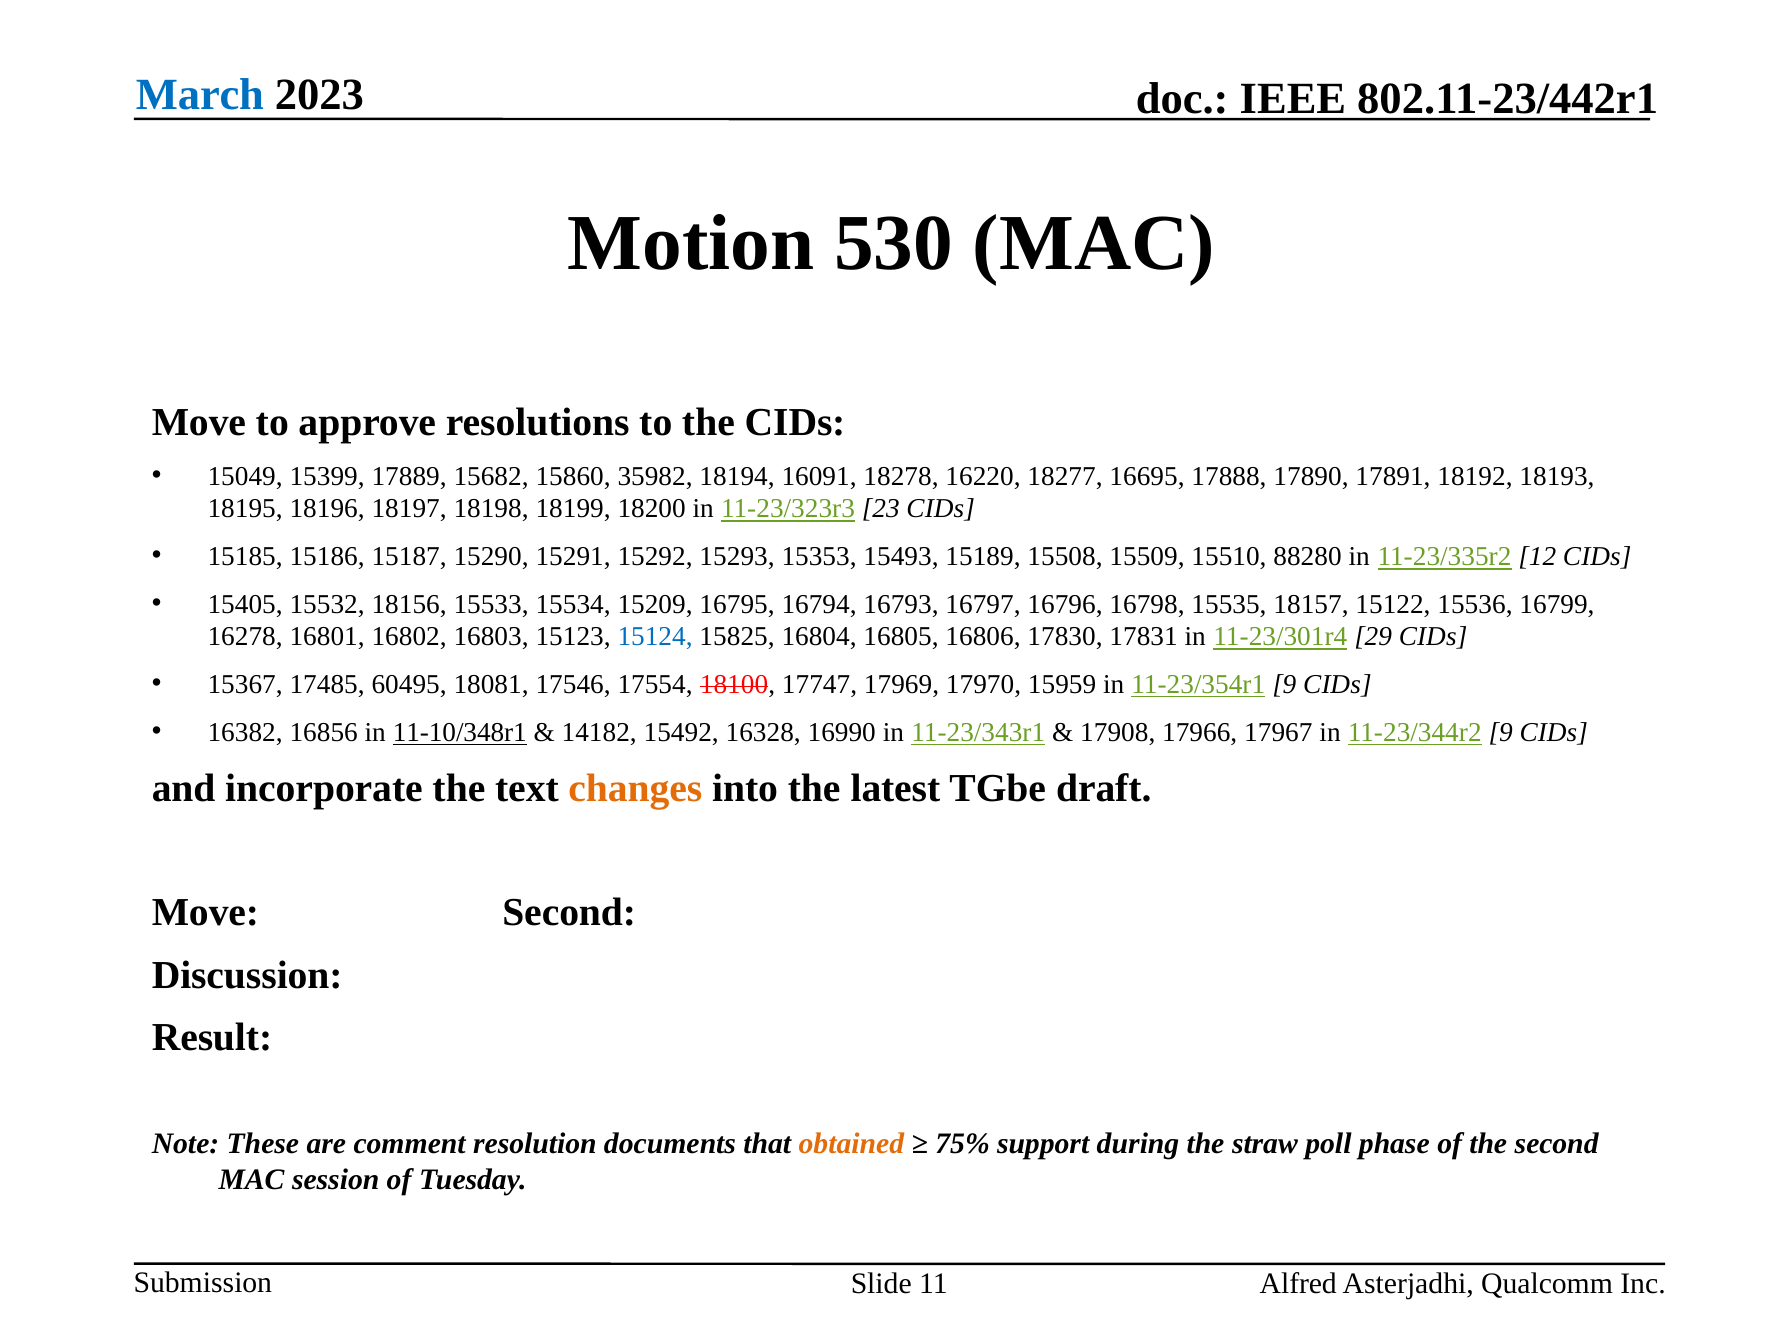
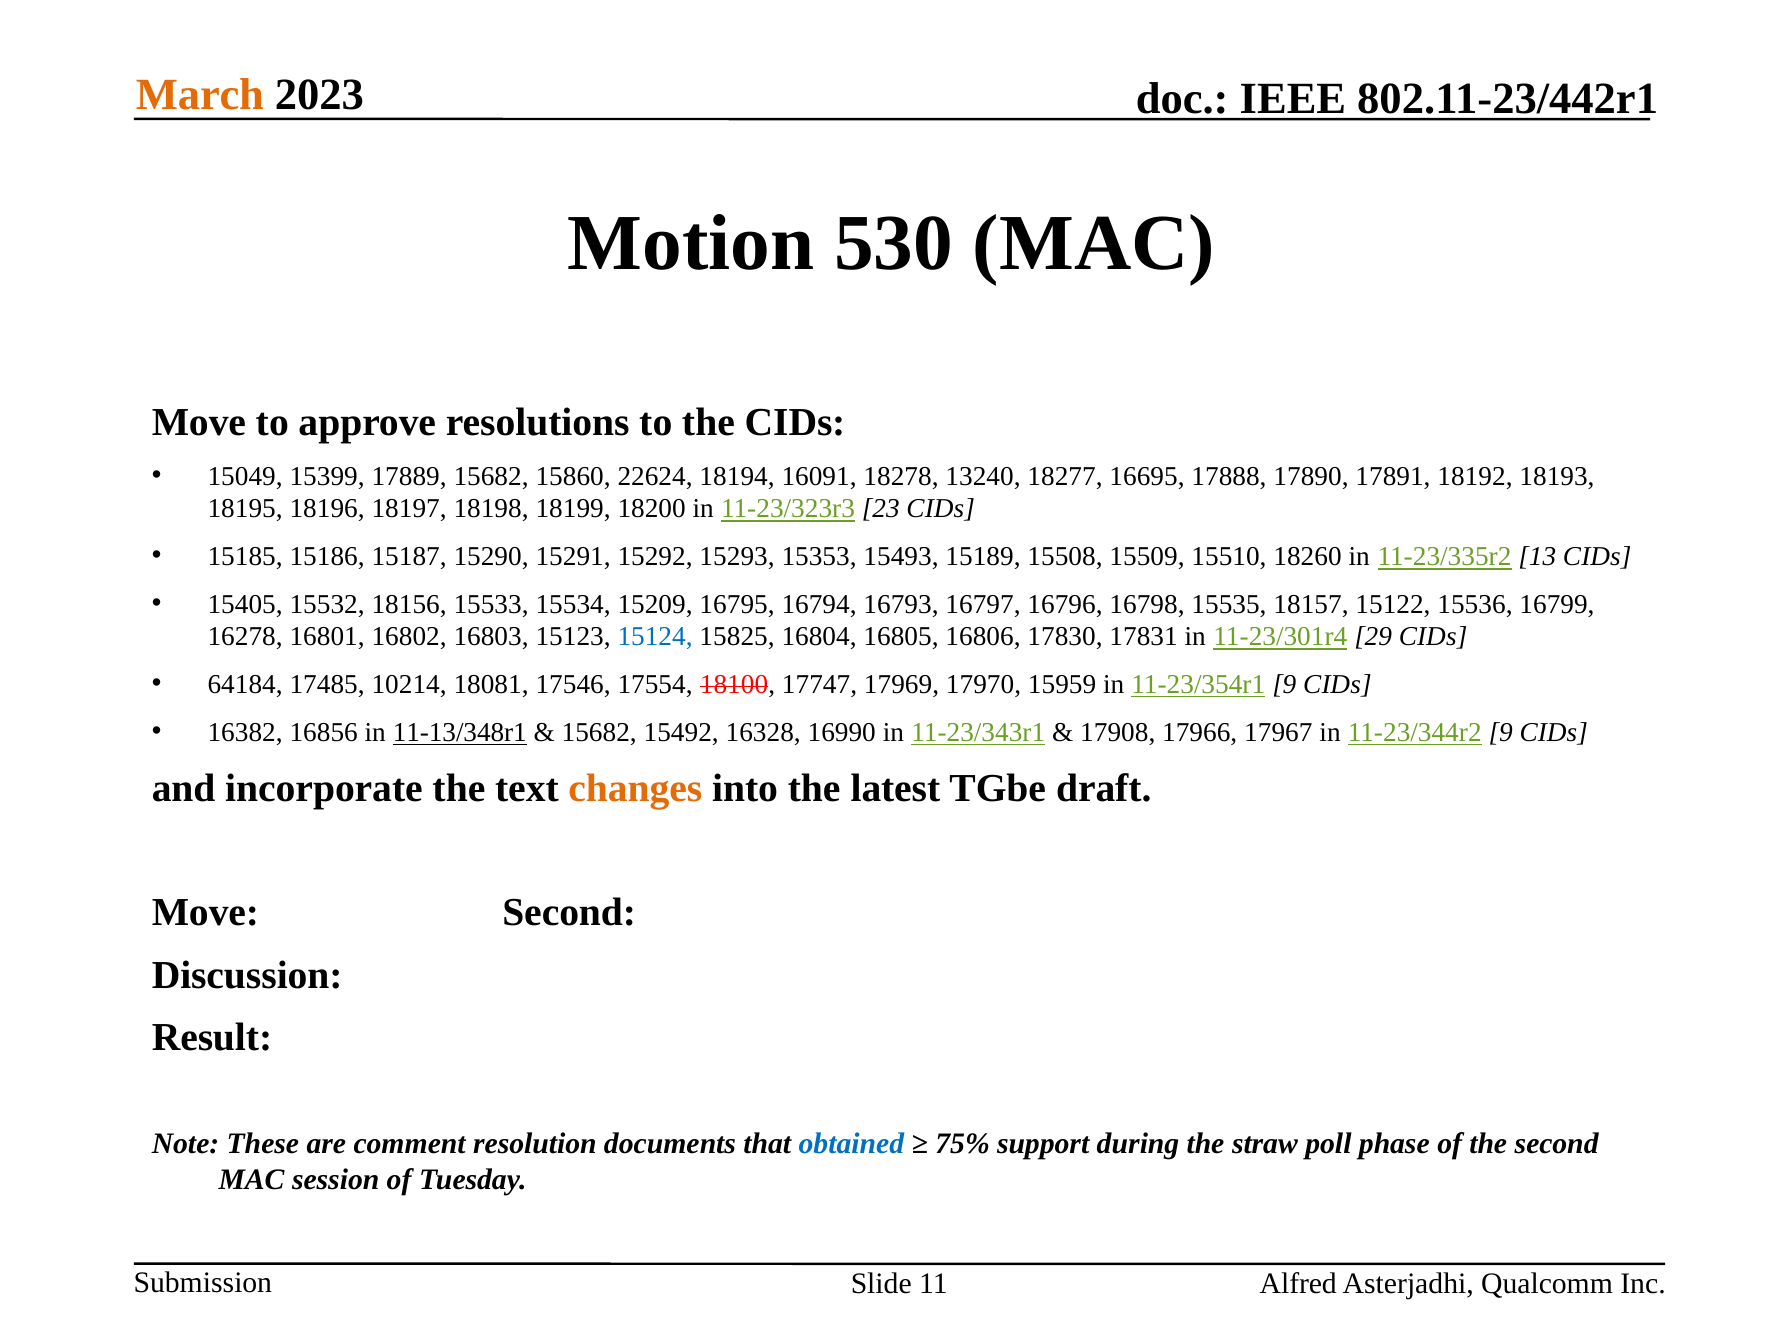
March colour: blue -> orange (200, 95)
35982: 35982 -> 22624 (655, 476)
16220: 16220 -> 13240 (983, 476)
88280: 88280 -> 18260 (1308, 557)
12: 12 -> 13 (1537, 557)
15367: 15367 -> 64184 (245, 685)
60495: 60495 -> 10214 (409, 685)
11-10/348r1: 11-10/348r1 -> 11-13/348r1 (460, 732)
14182: 14182 -> 15682 (599, 732)
obtained colour: orange -> blue (851, 1144)
